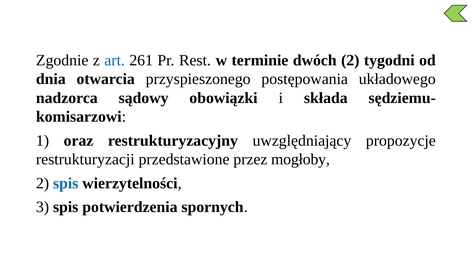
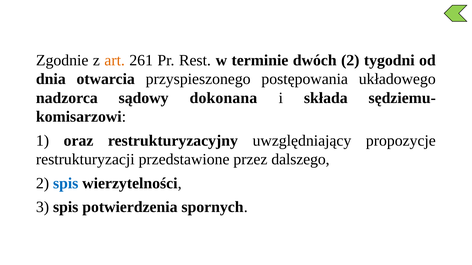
art colour: blue -> orange (115, 60)
obowiązki: obowiązki -> dokonana (223, 98)
mogłoby: mogłoby -> dalszego (300, 160)
